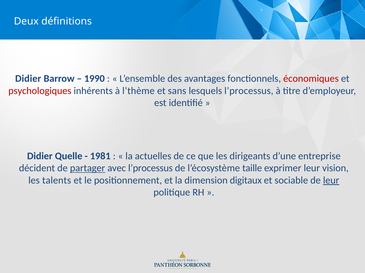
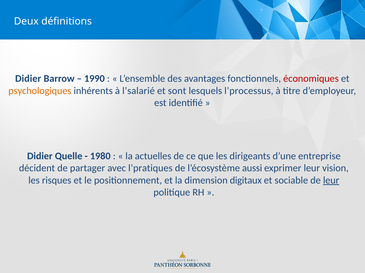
psychologiques colour: red -> orange (40, 91)
l’thème: l’thème -> l’salarié (138, 91)
sans: sans -> sont (177, 91)
1981: 1981 -> 1980 (100, 156)
partager underline: present -> none (88, 169)
avec l’processus: l’processus -> l’pratiques (150, 169)
taille: taille -> aussi (252, 169)
talents: talents -> risques (57, 181)
